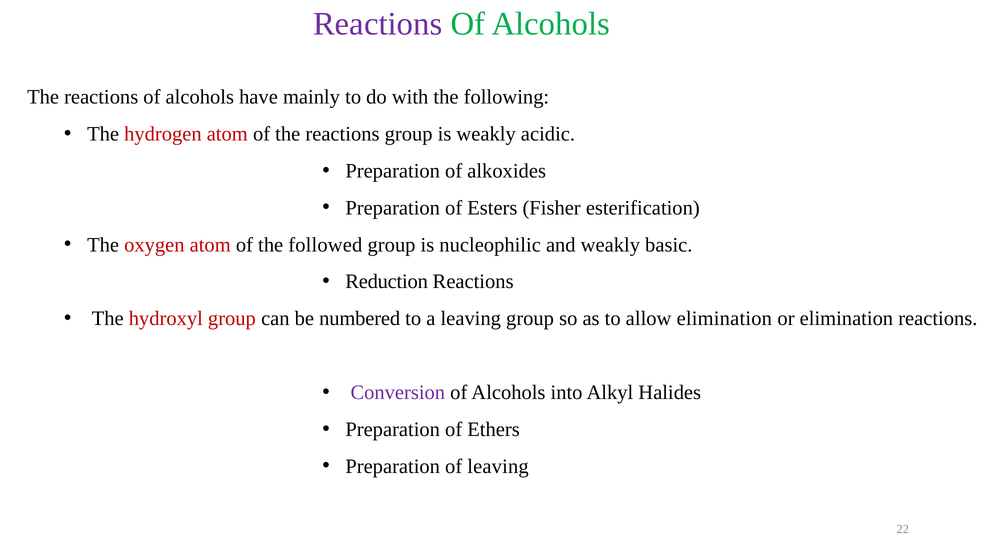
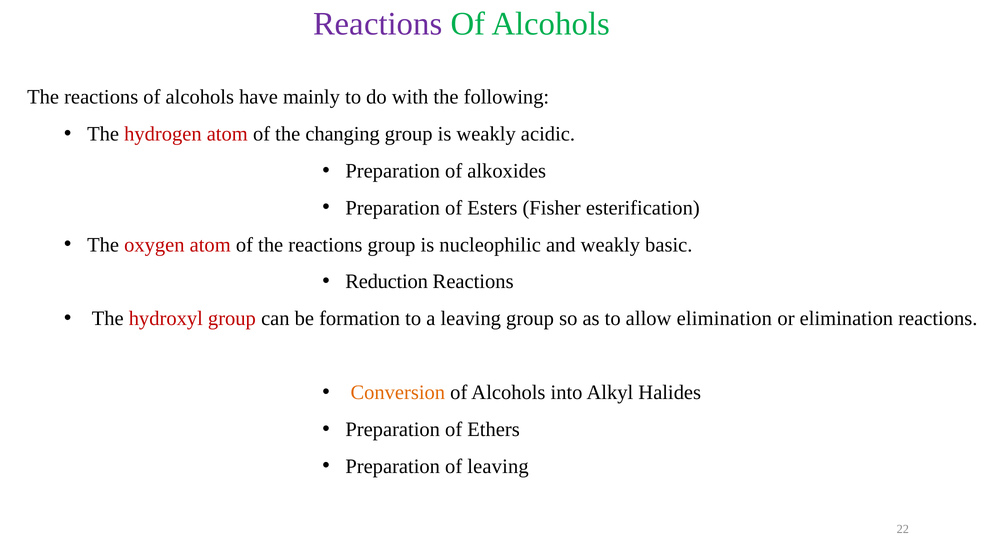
of the reactions: reactions -> changing (343, 134)
of the followed: followed -> reactions (325, 245)
numbered: numbered -> formation (360, 318)
Conversion colour: purple -> orange (398, 392)
